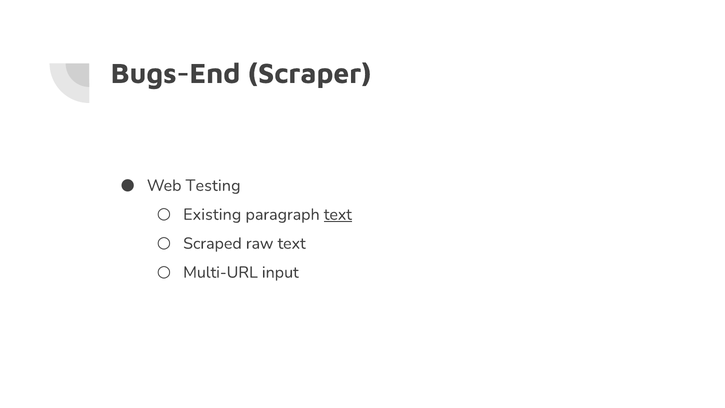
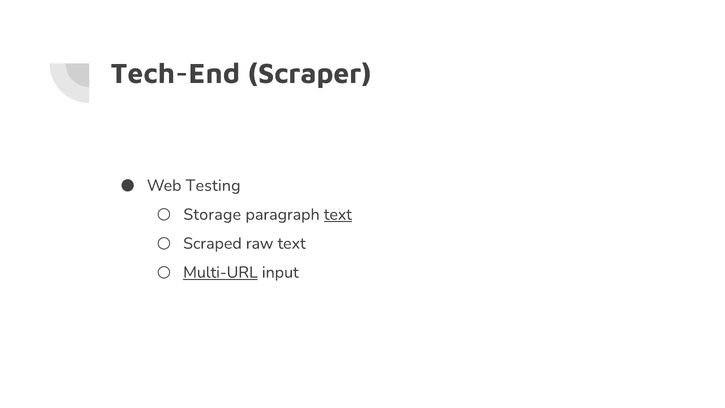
Bugs-End: Bugs-End -> Tech-End (175, 74)
Existing: Existing -> Storage (212, 214)
Multi-URL underline: none -> present (220, 272)
